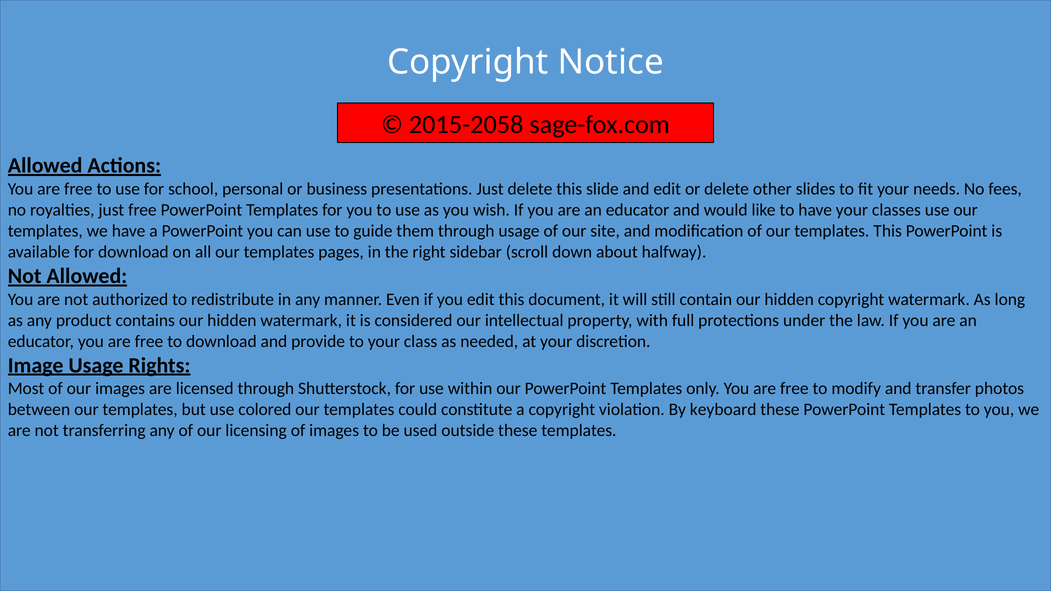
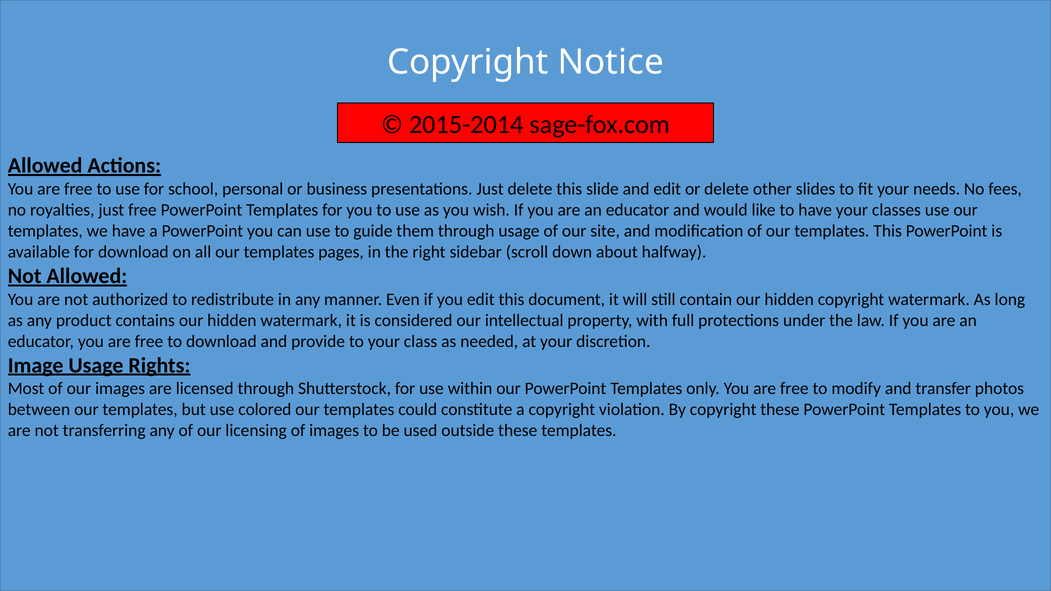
2015-2058: 2015-2058 -> 2015-2014 (466, 125)
By keyboard: keyboard -> copyright (723, 410)
